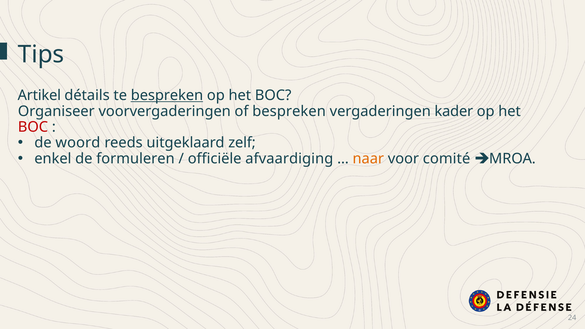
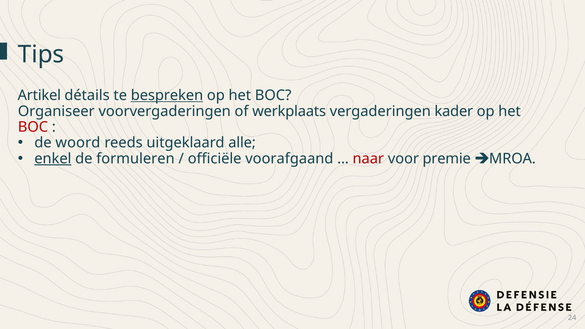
of bespreken: bespreken -> werkplaats (289, 111)
zelf: zelf -> alle (242, 143)
enkel underline: none -> present (53, 159)
afvaardiging: afvaardiging -> voorafgaand (289, 159)
naar colour: orange -> red (368, 159)
comité: comité -> premie (447, 159)
